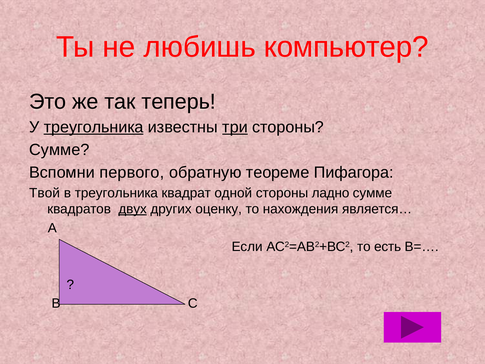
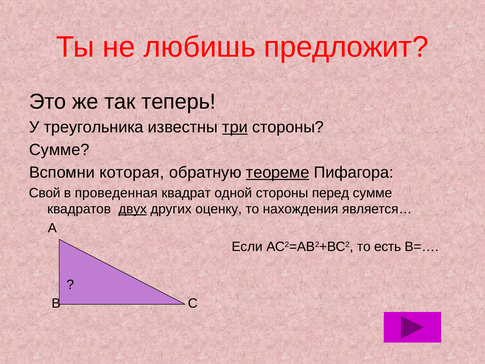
компьютер: компьютер -> предложит (346, 47)
треугольника underline: present -> none (94, 127)
первого: первого -> которая (132, 172)
теореме underline: none -> present (278, 172)
Твой: Твой -> Свой (45, 193)
в треугольника: треугольника -> проведенная (116, 193)
ладно: ладно -> перед (331, 193)
